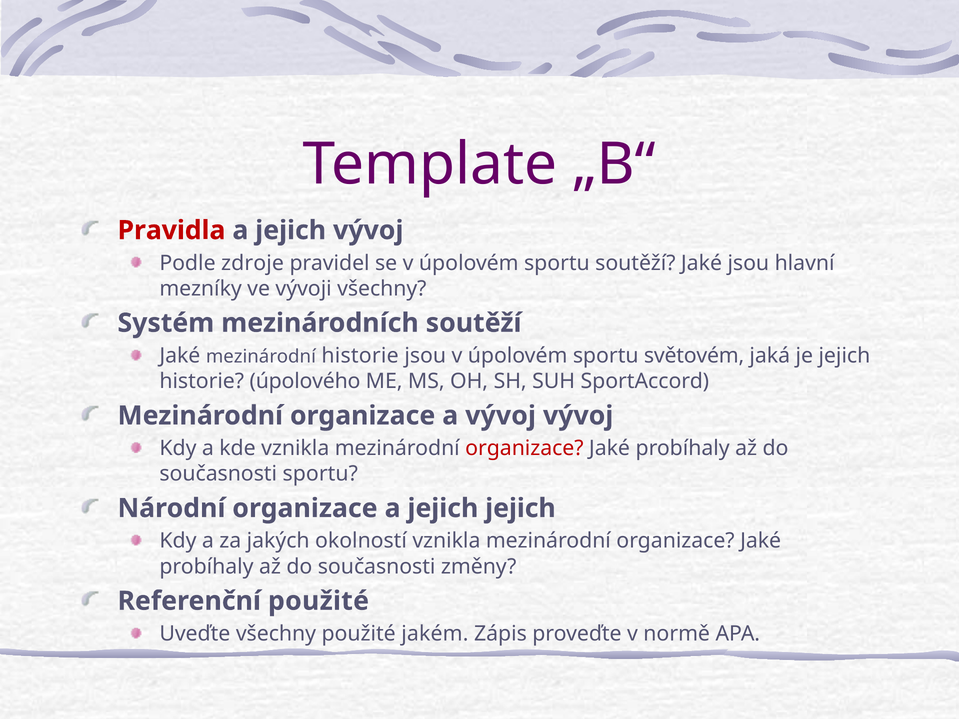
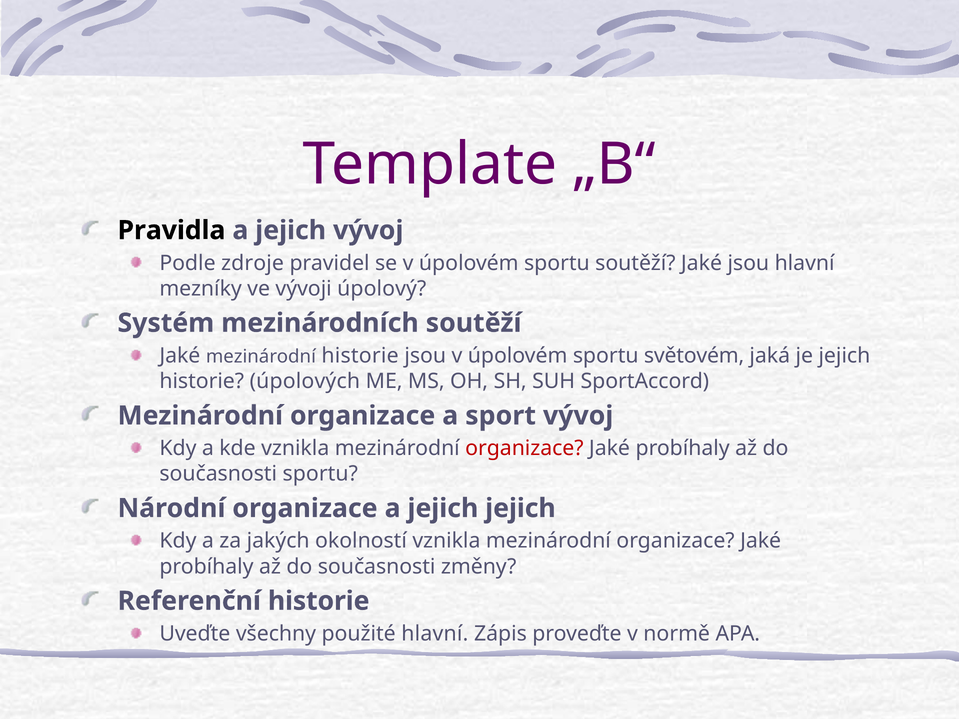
Pravidla colour: red -> black (171, 230)
vývoji všechny: všechny -> úpolový (382, 289)
úpolového: úpolového -> úpolových (305, 381)
a vývoj: vývoj -> sport (501, 416)
Referenční použité: použité -> historie (319, 601)
použité jakém: jakém -> hlavní (435, 634)
